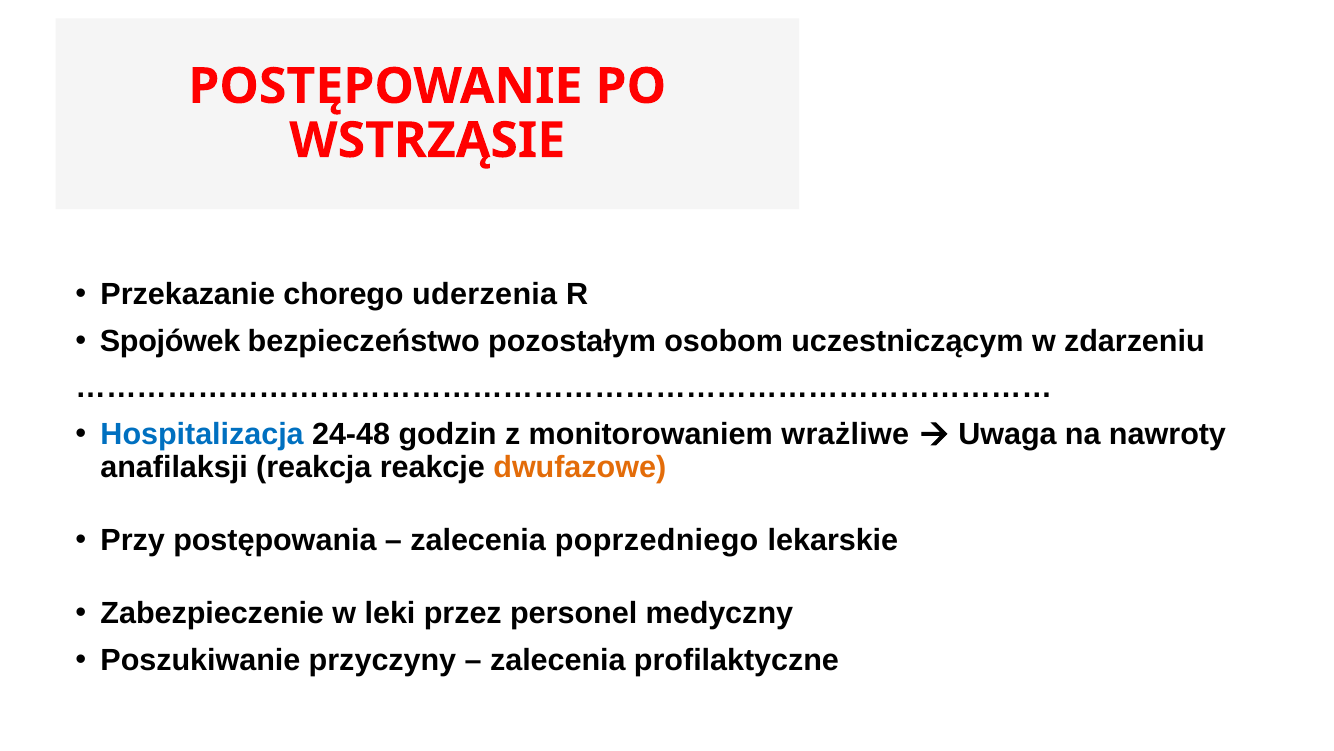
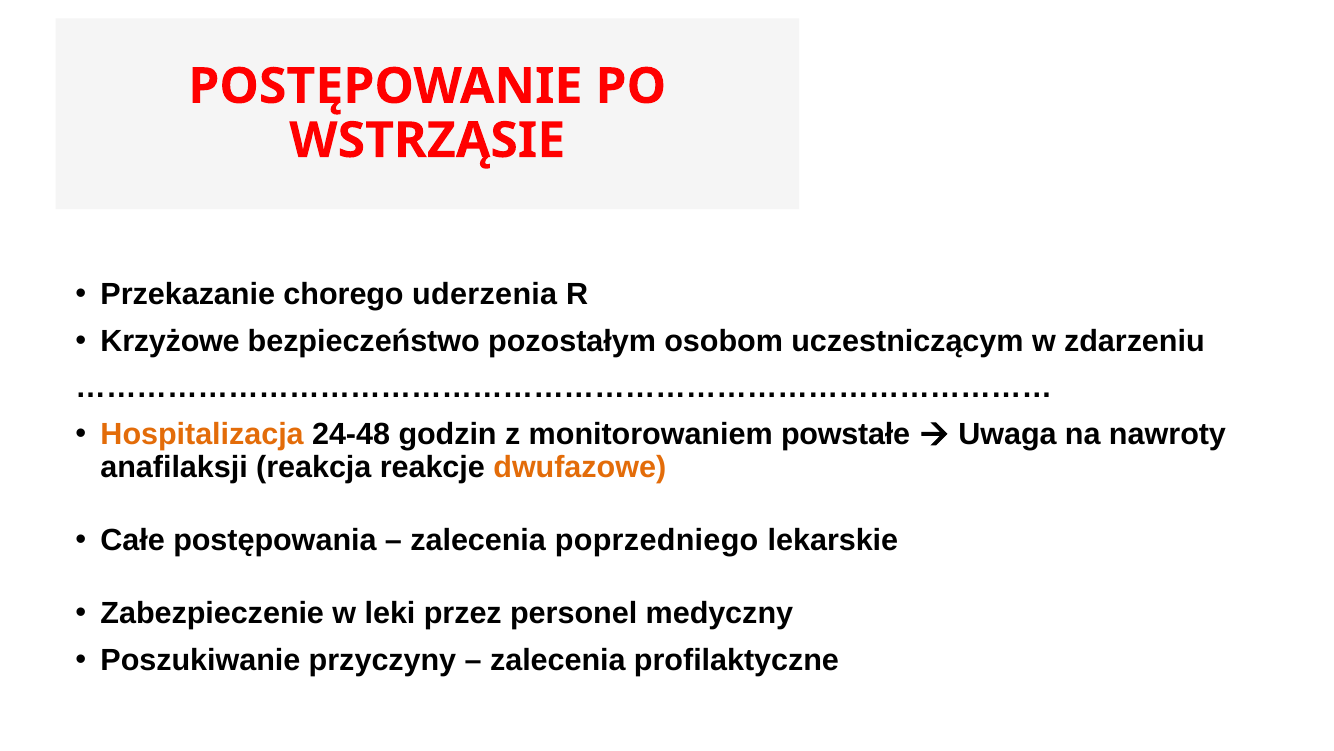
Spojówek: Spojówek -> Krzyżowe (170, 341)
Hospitalizacja colour: blue -> orange (202, 434)
wrażliwe: wrażliwe -> powstałe (846, 434)
Przy: Przy -> Całe (133, 540)
